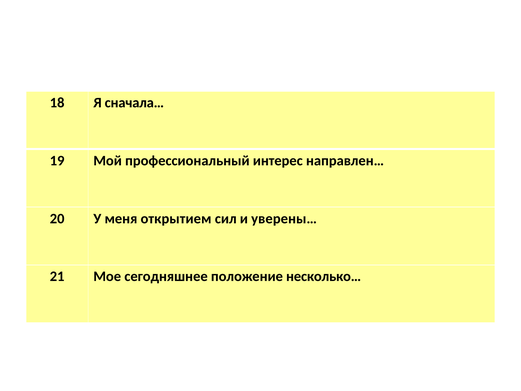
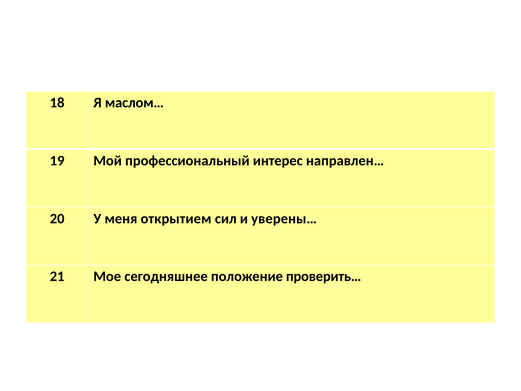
сначала…: сначала… -> маслом… (134, 103)
несколько…: несколько… -> проверить… (324, 276)
